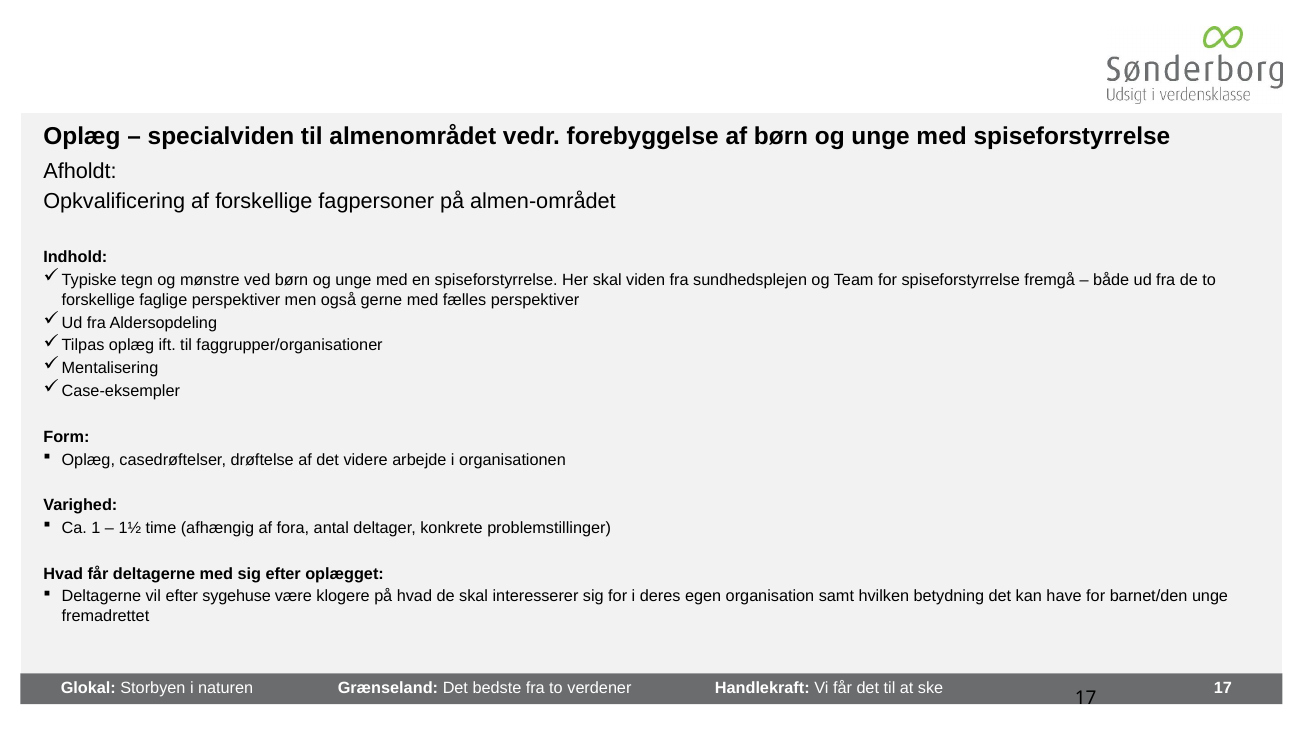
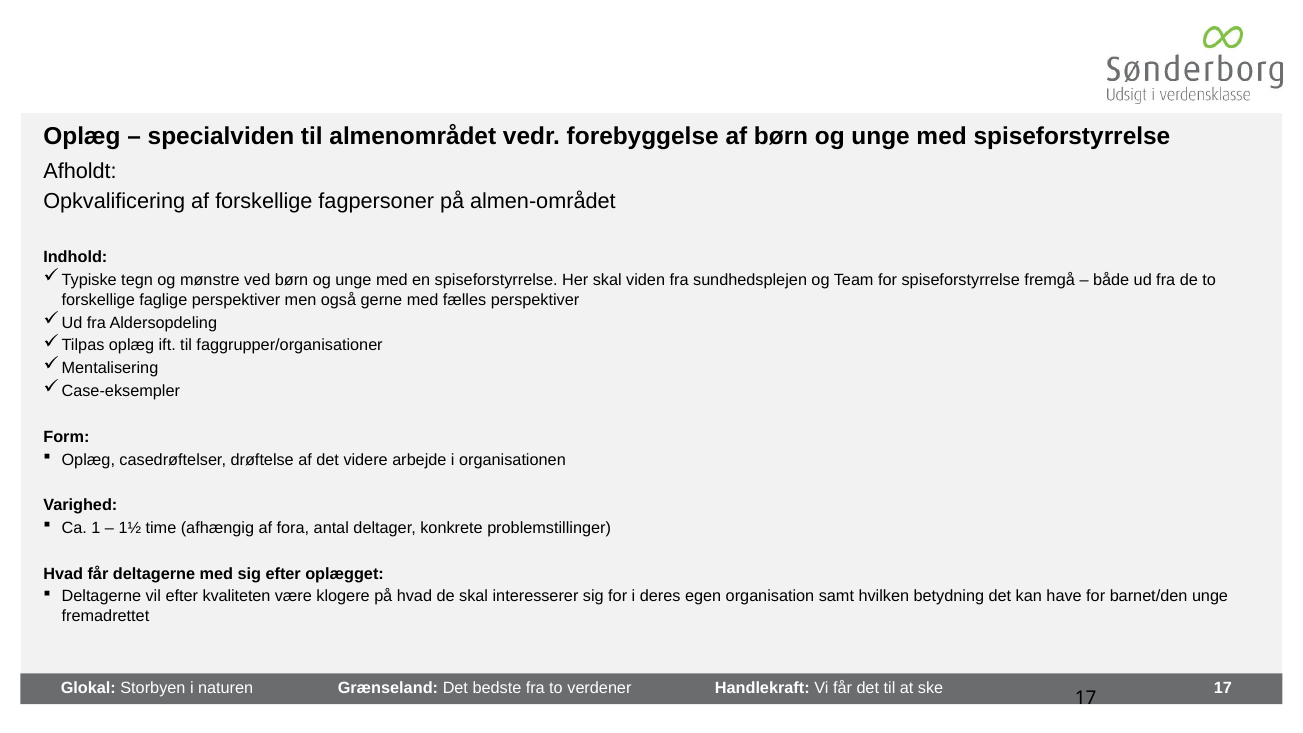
sygehuse: sygehuse -> kvaliteten (237, 597)
